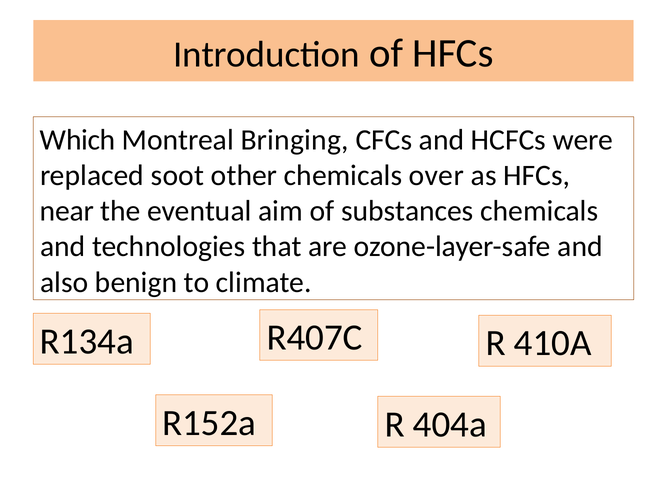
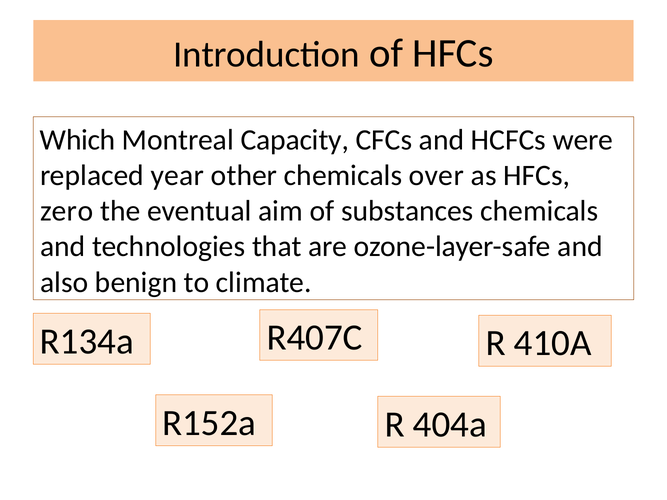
Bringing: Bringing -> Capacity (295, 140)
soot: soot -> year (177, 176)
near: near -> zero (67, 211)
